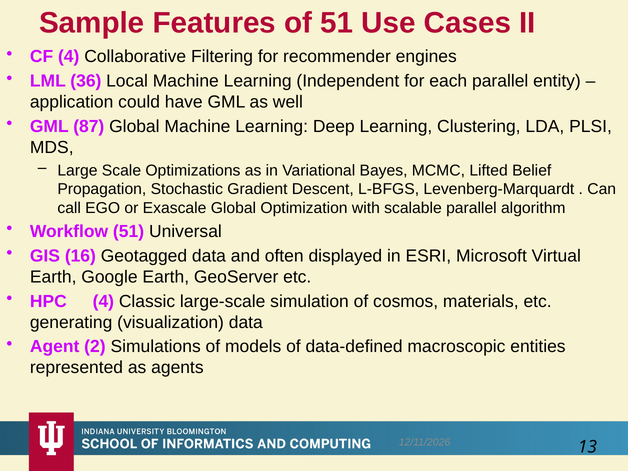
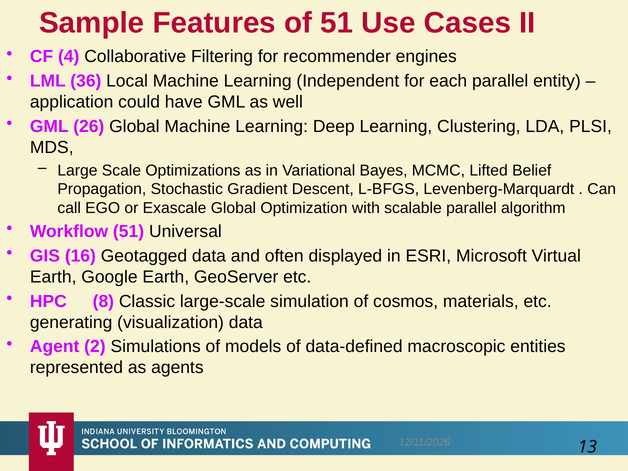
87: 87 -> 26 (89, 126)
HPC 4: 4 -> 8 (103, 301)
